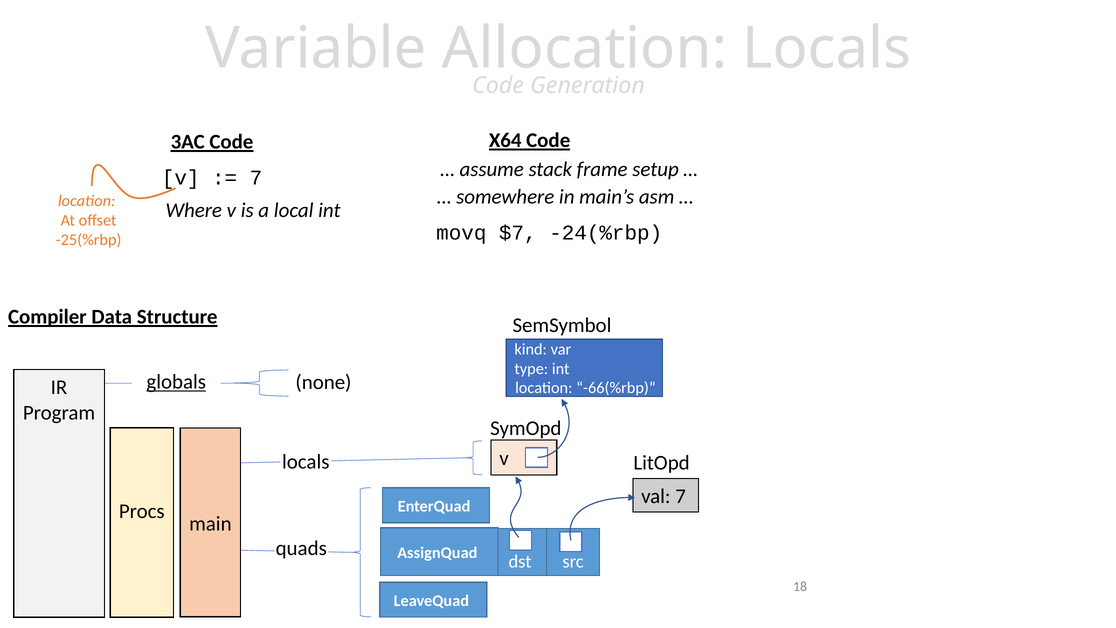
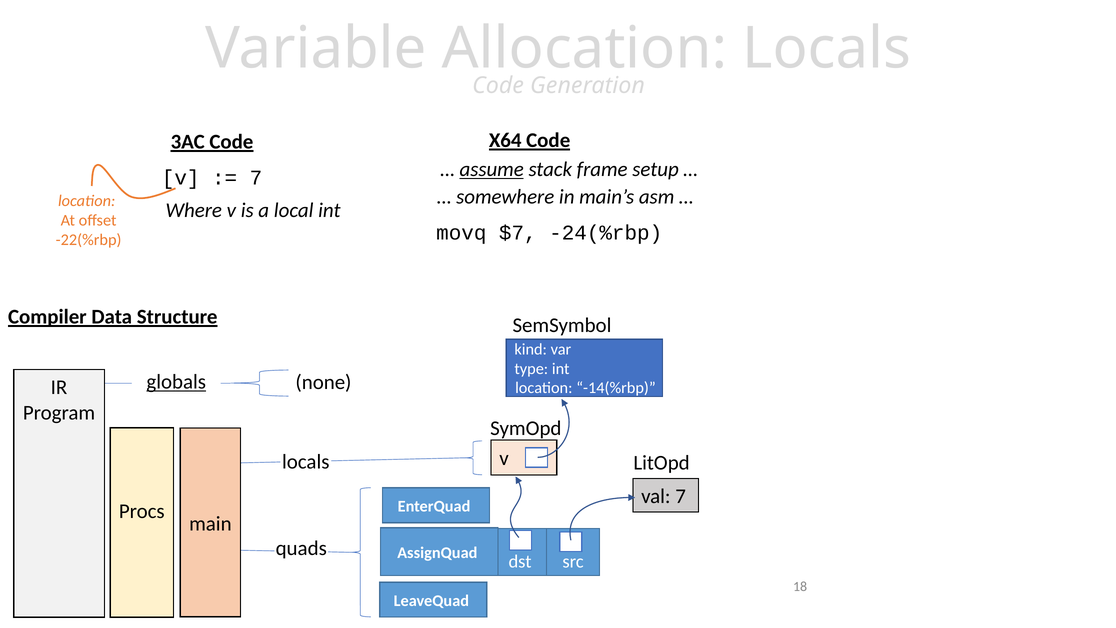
assume underline: none -> present (492, 169)
-25(%rbp: -25(%rbp -> -22(%rbp (89, 240)
-66(%rbp: -66(%rbp -> -14(%rbp (616, 388)
